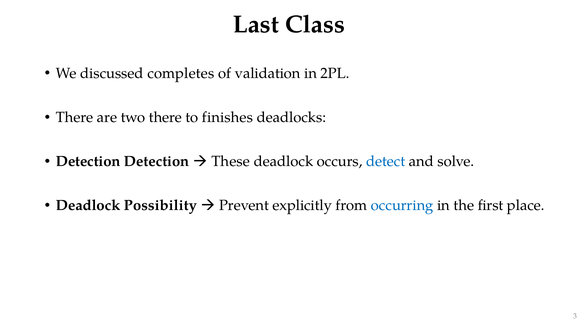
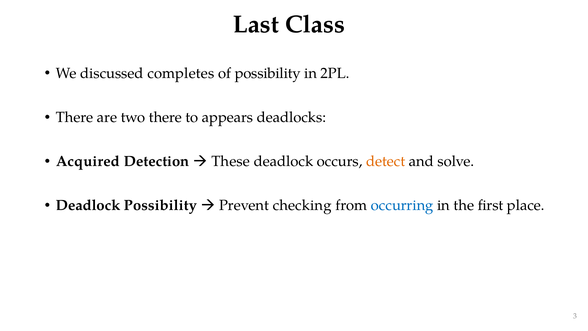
of validation: validation -> possibility (268, 73)
finishes: finishes -> appears (228, 117)
Detection: Detection -> Acquired (88, 161)
detect colour: blue -> orange (386, 161)
explicitly: explicitly -> checking (302, 205)
